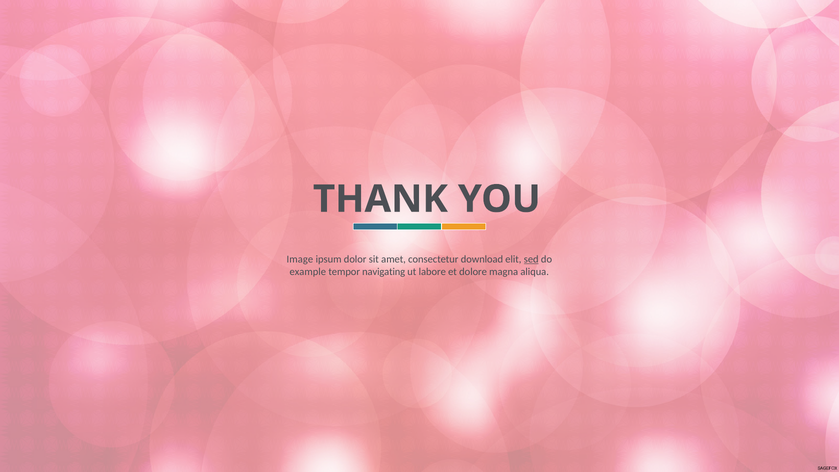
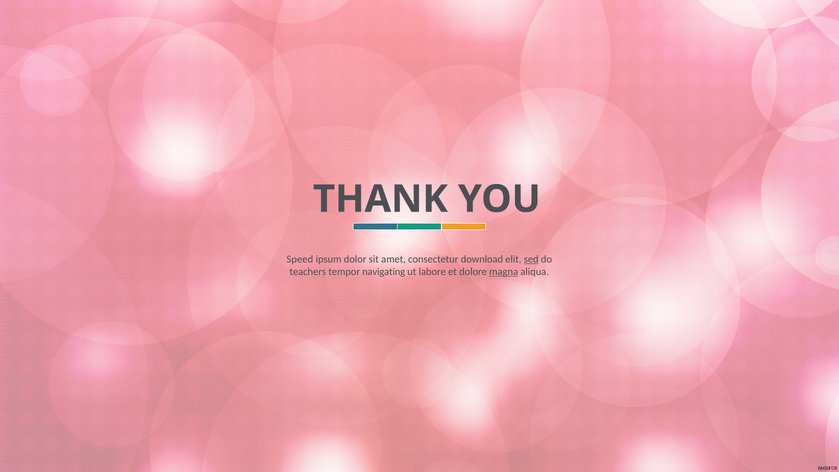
Image: Image -> Speed (300, 259)
example: example -> teachers (308, 272)
magna underline: none -> present (504, 272)
